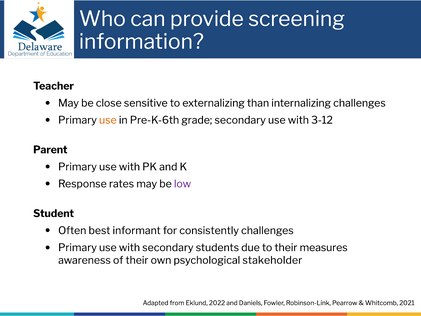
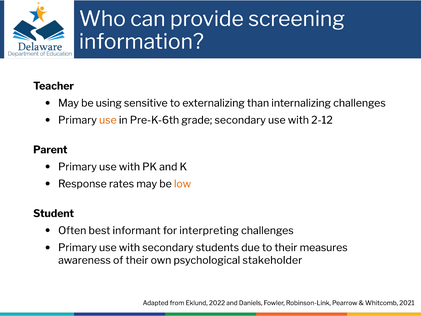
close: close -> using (109, 103)
3-12: 3-12 -> 2-12 (322, 120)
low colour: purple -> orange (183, 184)
consistently: consistently -> interpreting (209, 230)
